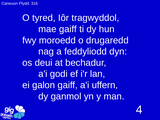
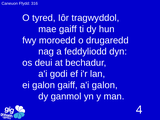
a'i uffern: uffern -> galon (105, 85)
